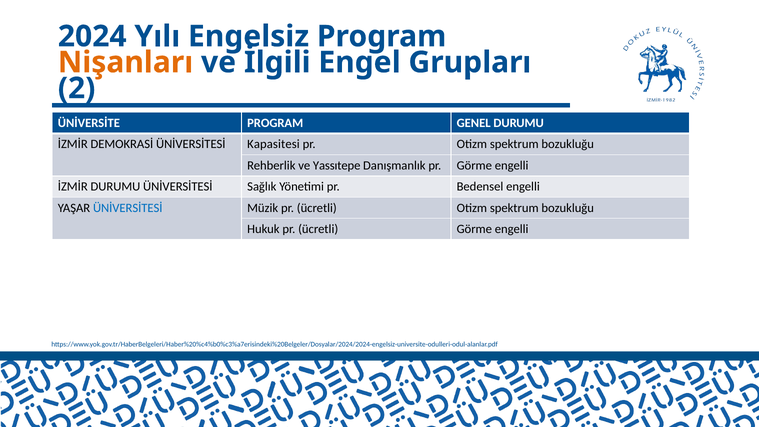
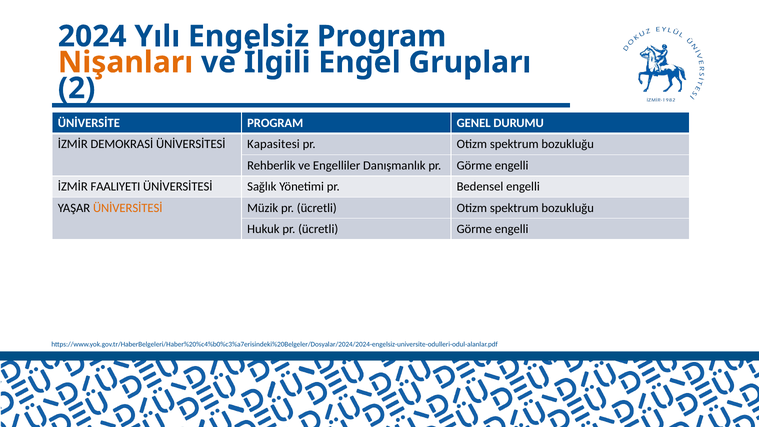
Yassıtepe: Yassıtepe -> Engelliler (337, 165)
İZMİR DURUMU: DURUMU -> FAALIYETI (115, 187)
ÜNİVERSİTESİ colour: blue -> orange (128, 208)
